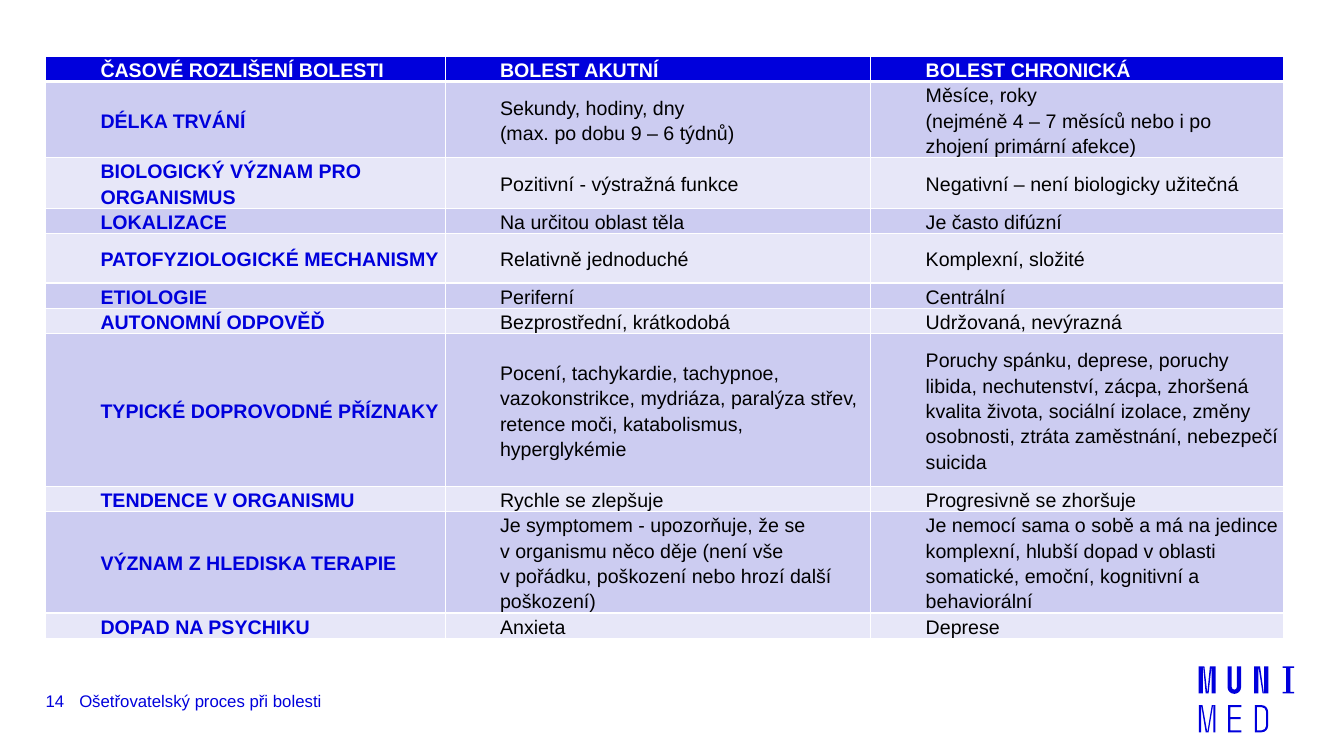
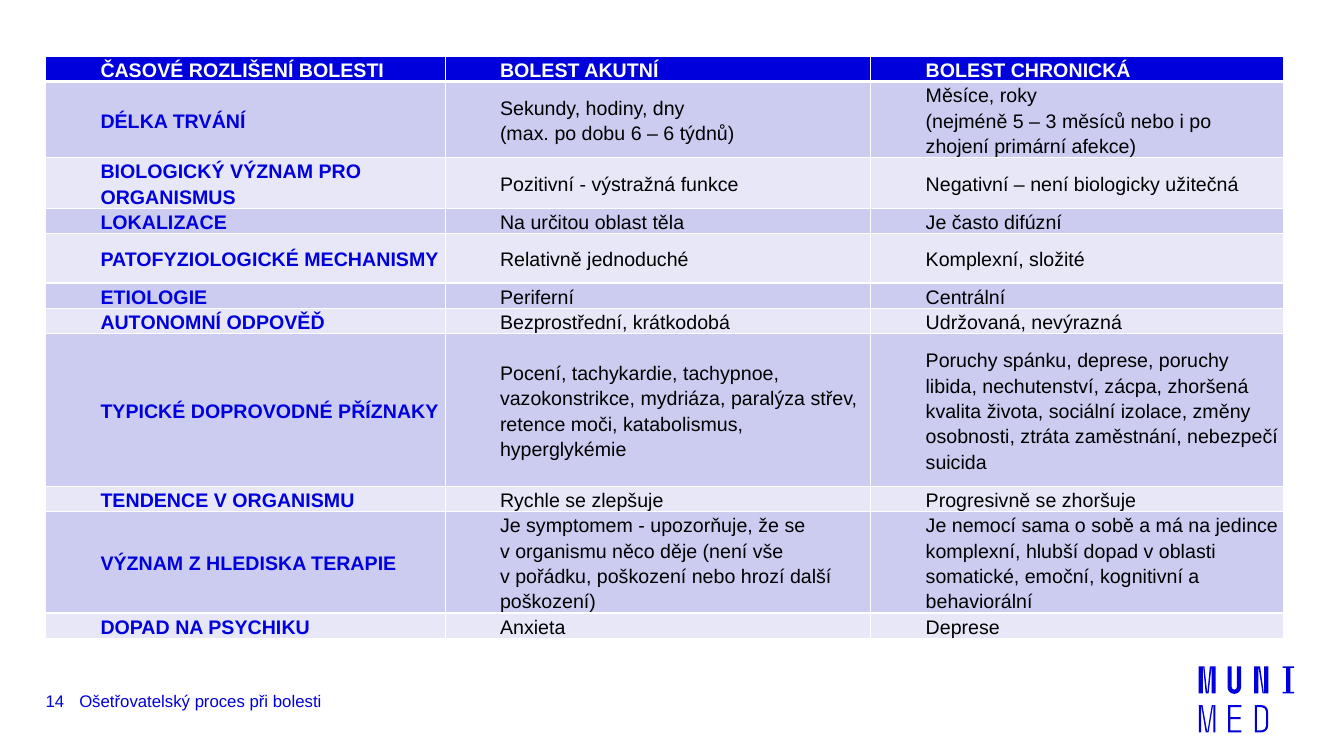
4: 4 -> 5 (1018, 122)
7: 7 -> 3 (1051, 122)
dobu 9: 9 -> 6 (636, 134)
